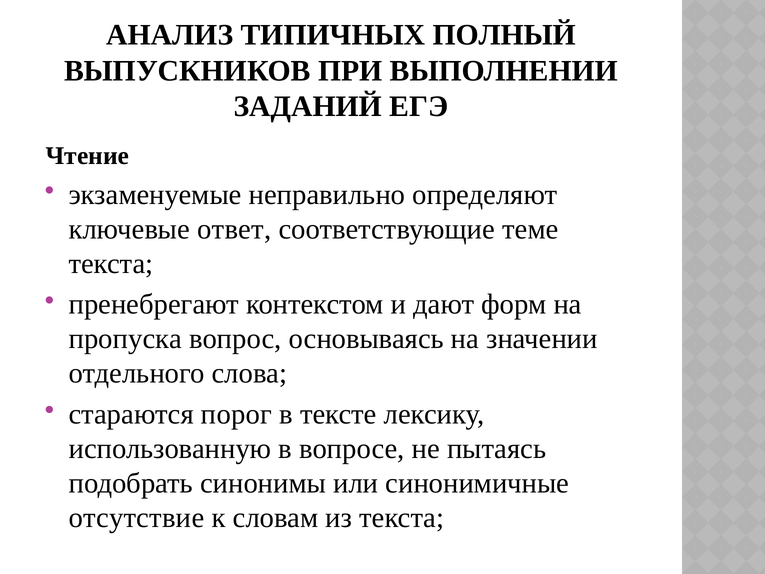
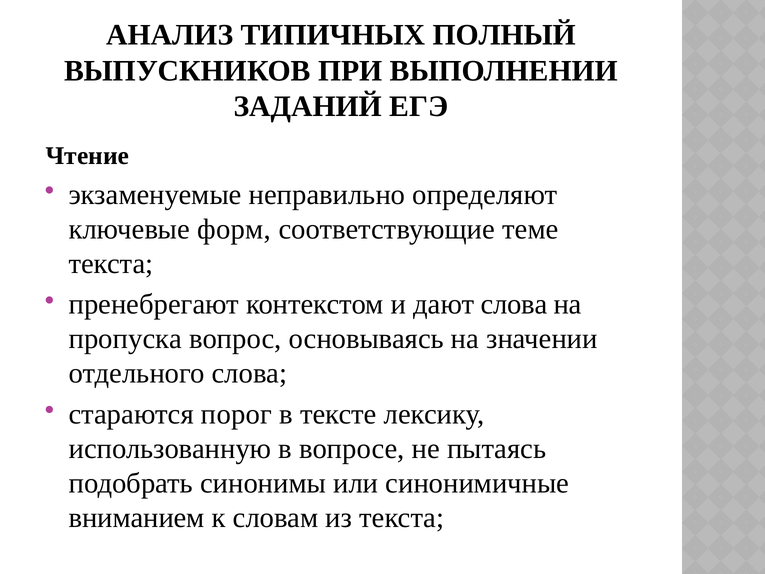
ответ: ответ -> форм (234, 229)
дают форм: форм -> слова (514, 304)
отсутствие: отсутствие -> вниманием (137, 518)
